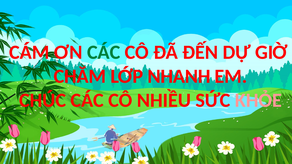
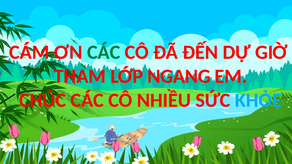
CHĂM: CHĂM -> THAM (80, 76)
NHANH: NHANH -> NGANG (179, 76)
KHỎE colour: pink -> light blue (258, 100)
